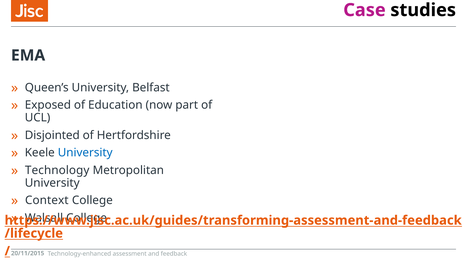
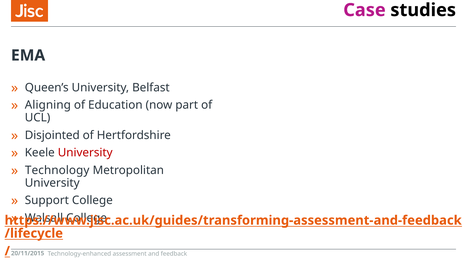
Exposed: Exposed -> Aligning (48, 105)
University colour: blue -> red (85, 153)
Context: Context -> Support (47, 200)
